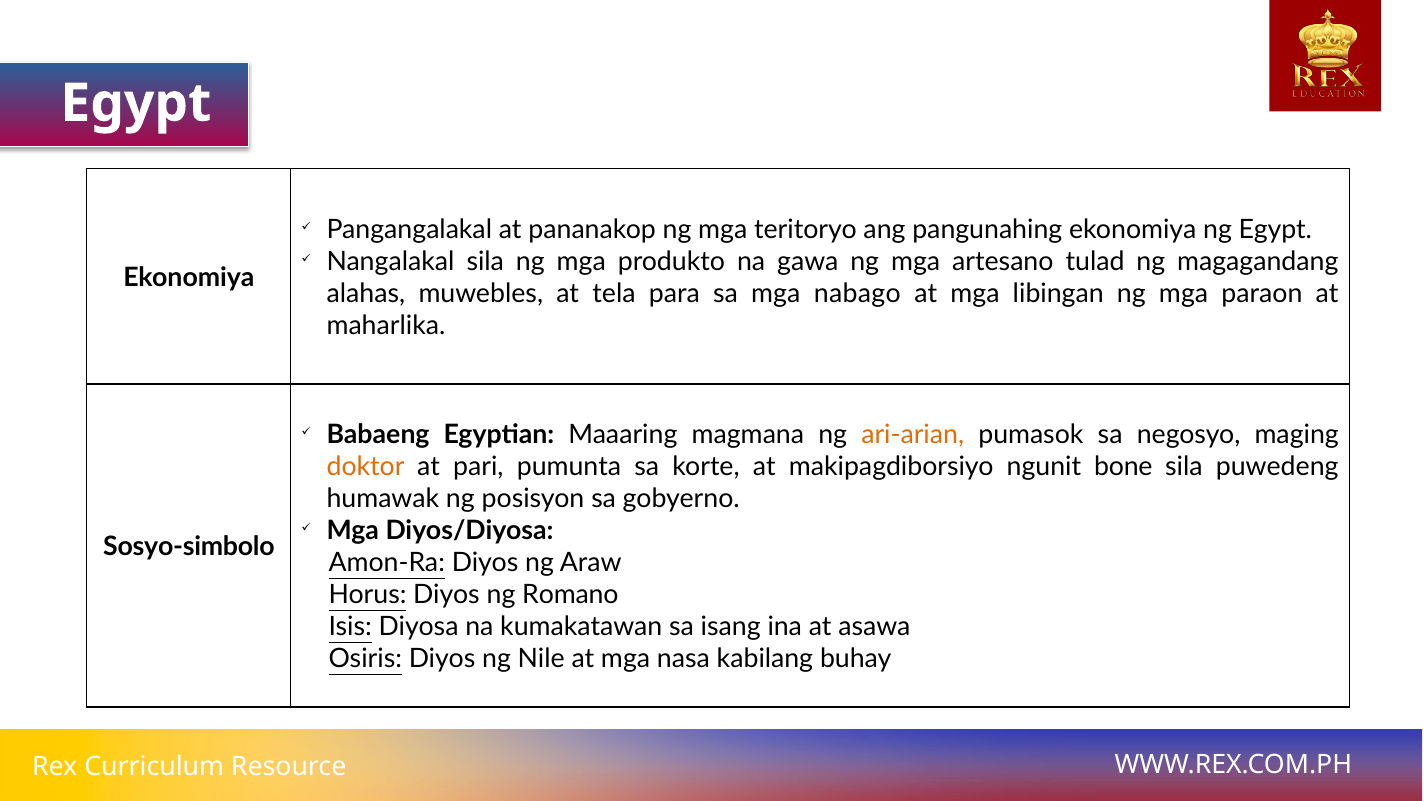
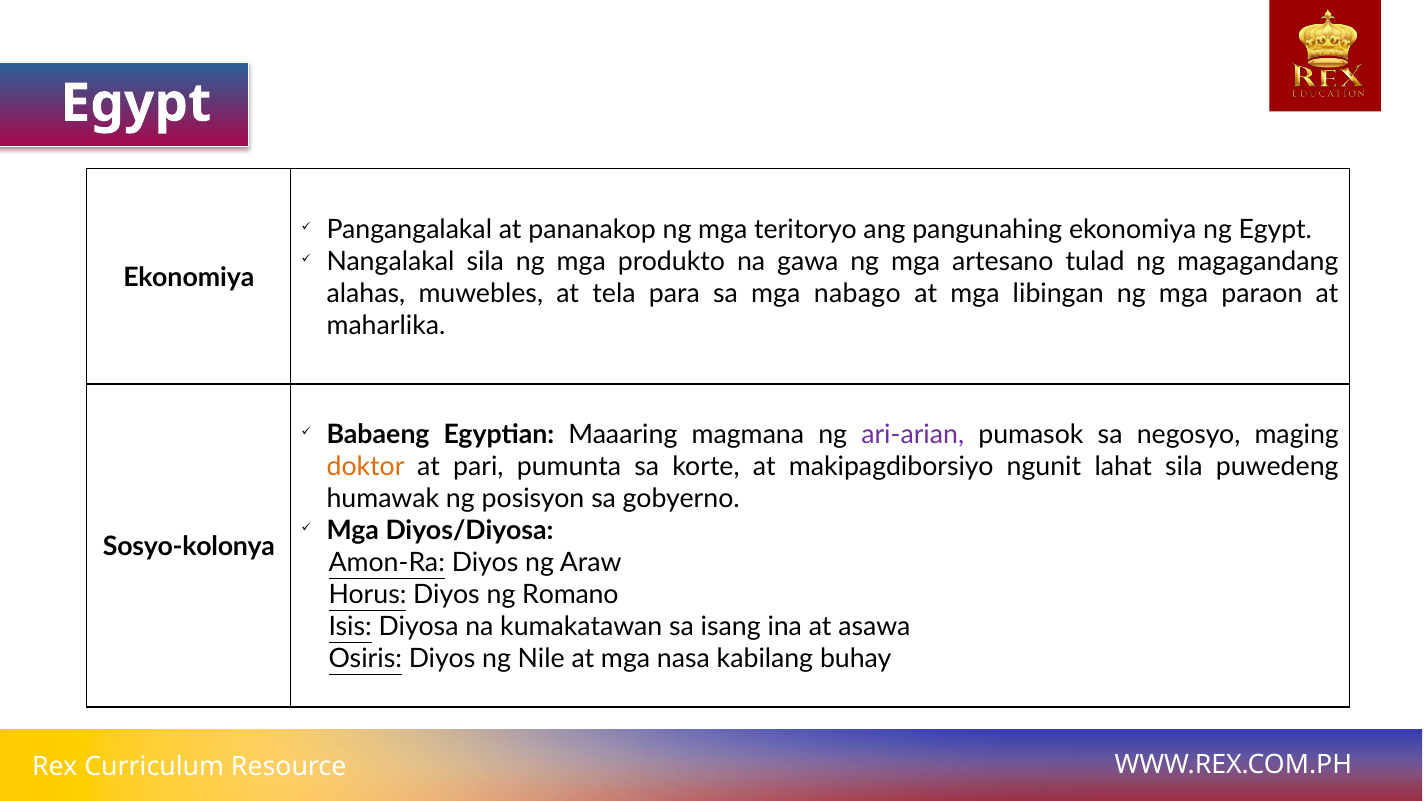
ari-arian colour: orange -> purple (913, 435)
bone: bone -> lahat (1123, 467)
Sosyo-simbolo: Sosyo-simbolo -> Sosyo-kolonya (189, 547)
